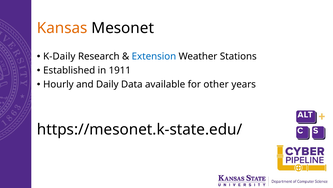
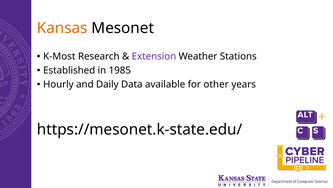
K-Daily: K-Daily -> K-Most (59, 56)
Extension colour: blue -> purple (154, 56)
1911: 1911 -> 1985 (120, 70)
